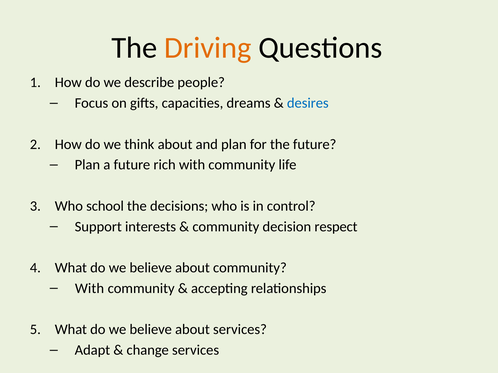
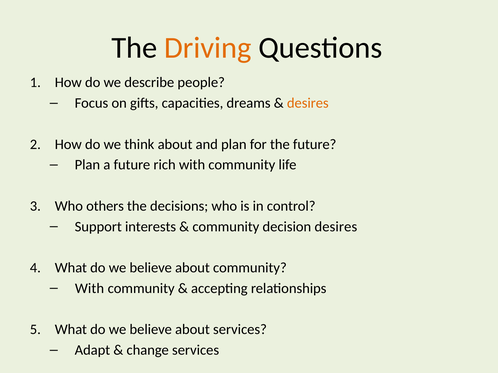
desires colour: blue -> orange (308, 103)
school: school -> others (105, 206)
decision respect: respect -> desires (336, 227)
